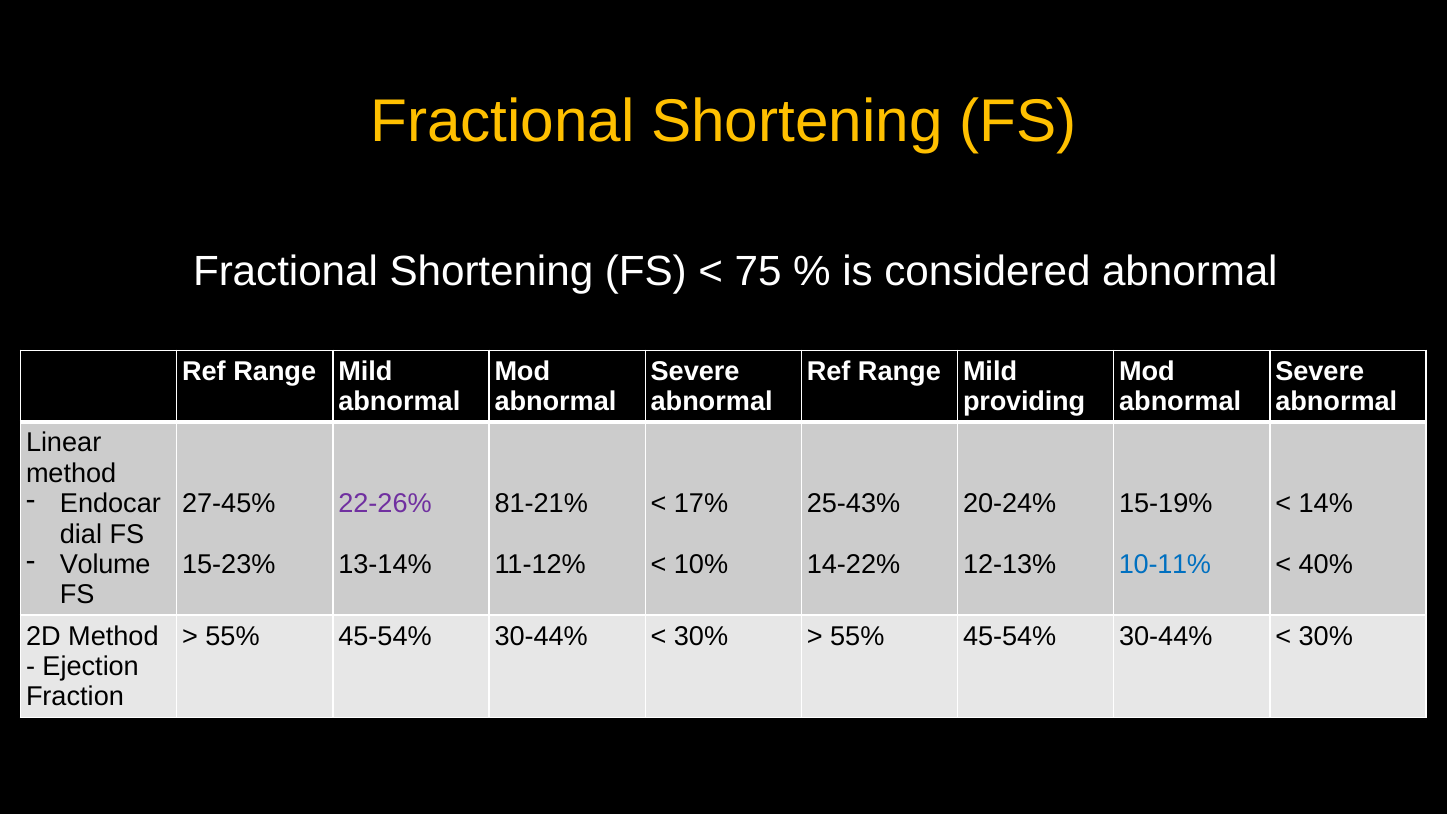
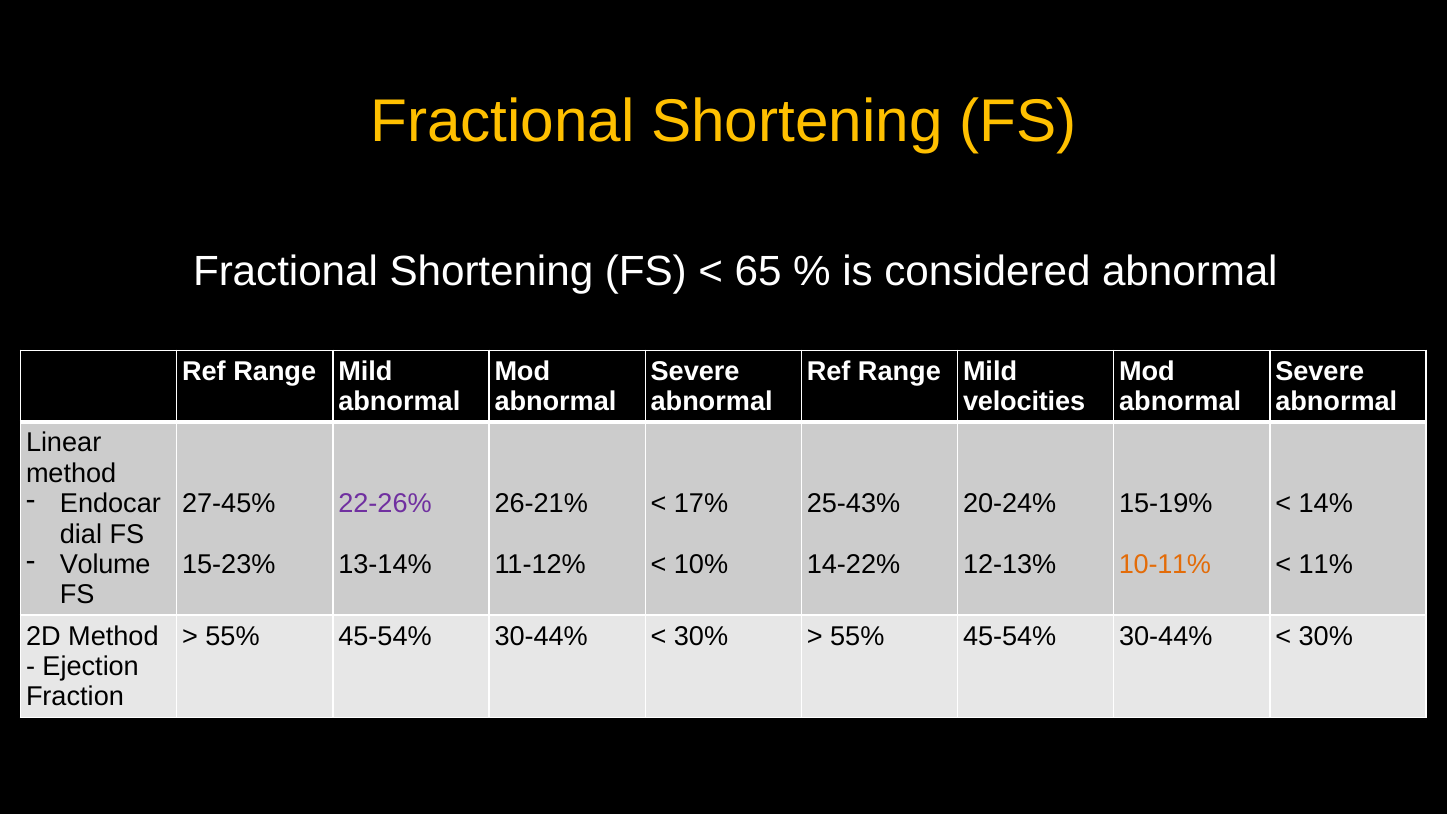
75: 75 -> 65 (758, 271)
providing: providing -> velocities (1024, 402)
81-21%: 81-21% -> 26-21% (541, 504)
10-11% colour: blue -> orange (1165, 565)
40%: 40% -> 11% (1326, 565)
